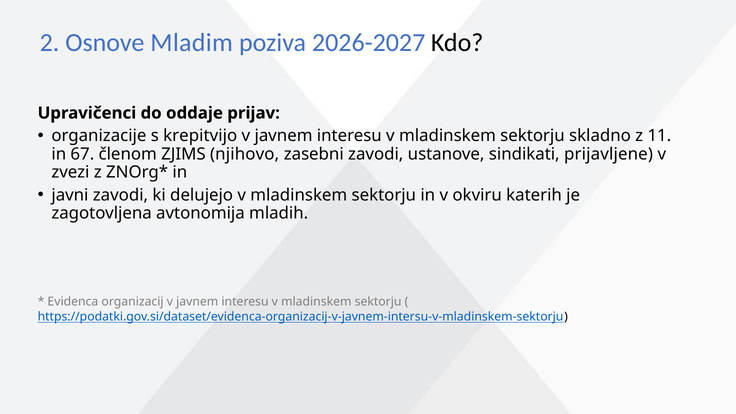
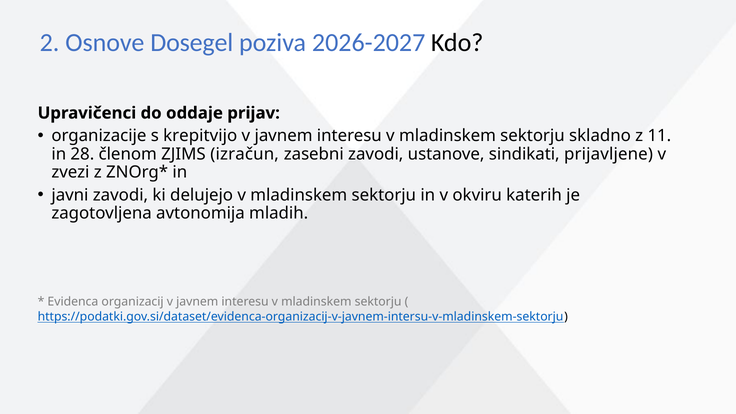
Mladim: Mladim -> Dosegel (192, 43)
67: 67 -> 28 (82, 154)
njihovo: njihovo -> izračun (245, 154)
